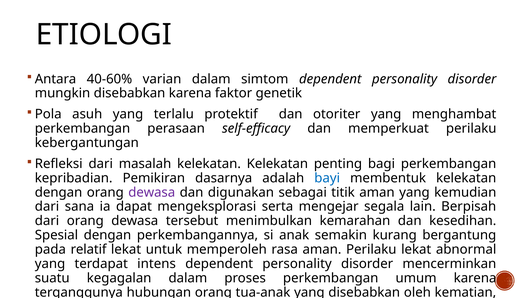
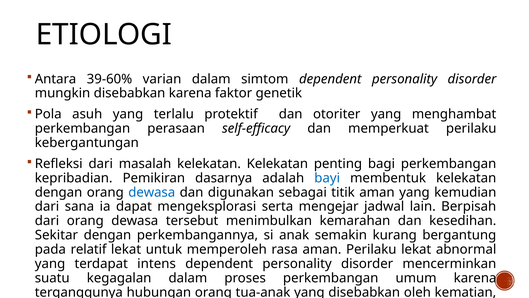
40-60%: 40-60% -> 39-60% (109, 79)
dewasa colour: purple -> blue (152, 192)
segala: segala -> jadwal (384, 206)
Spesial: Spesial -> Sekitar (56, 235)
